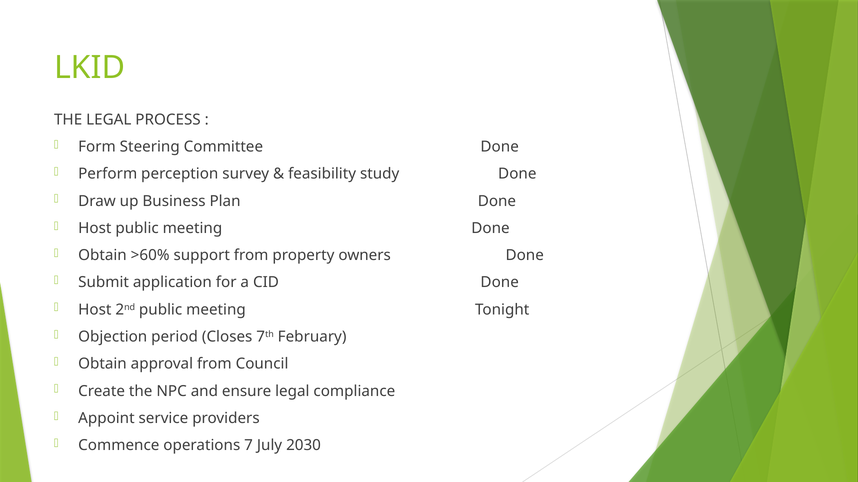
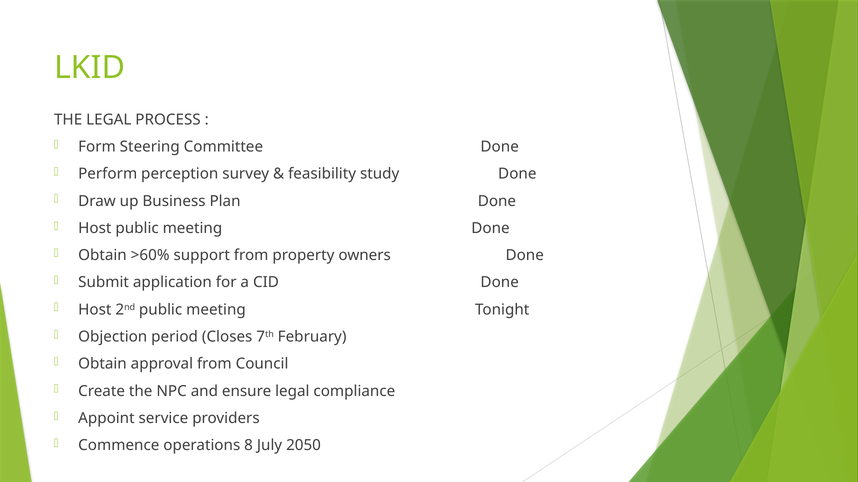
7: 7 -> 8 (249, 446)
2030: 2030 -> 2050 (304, 446)
